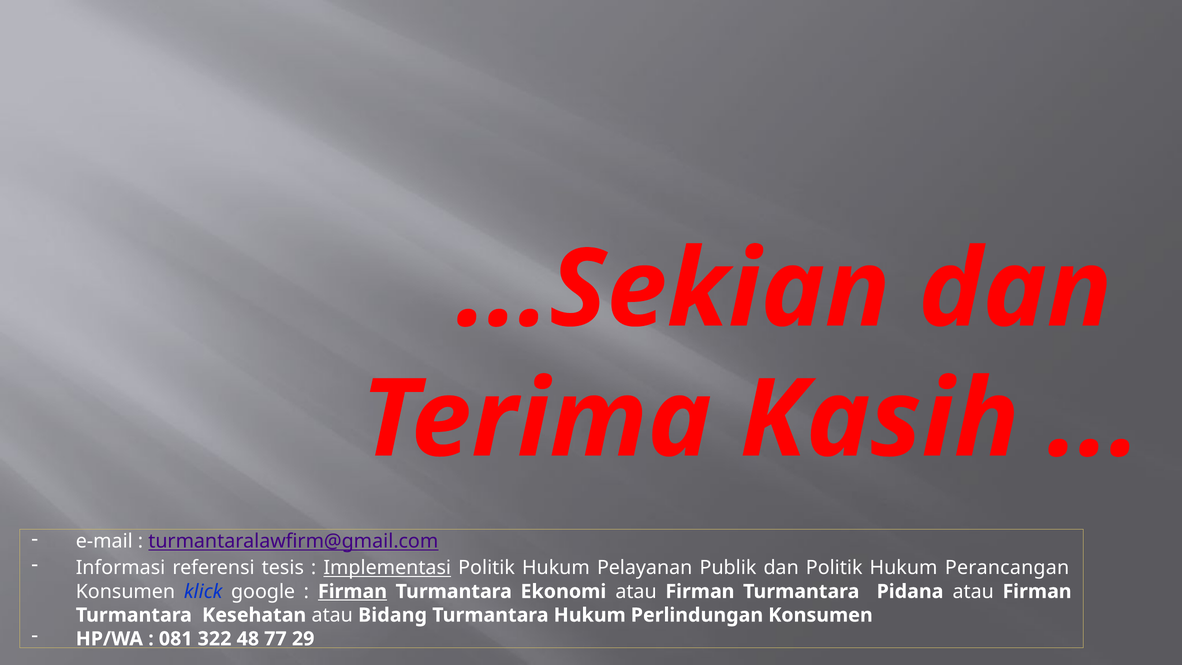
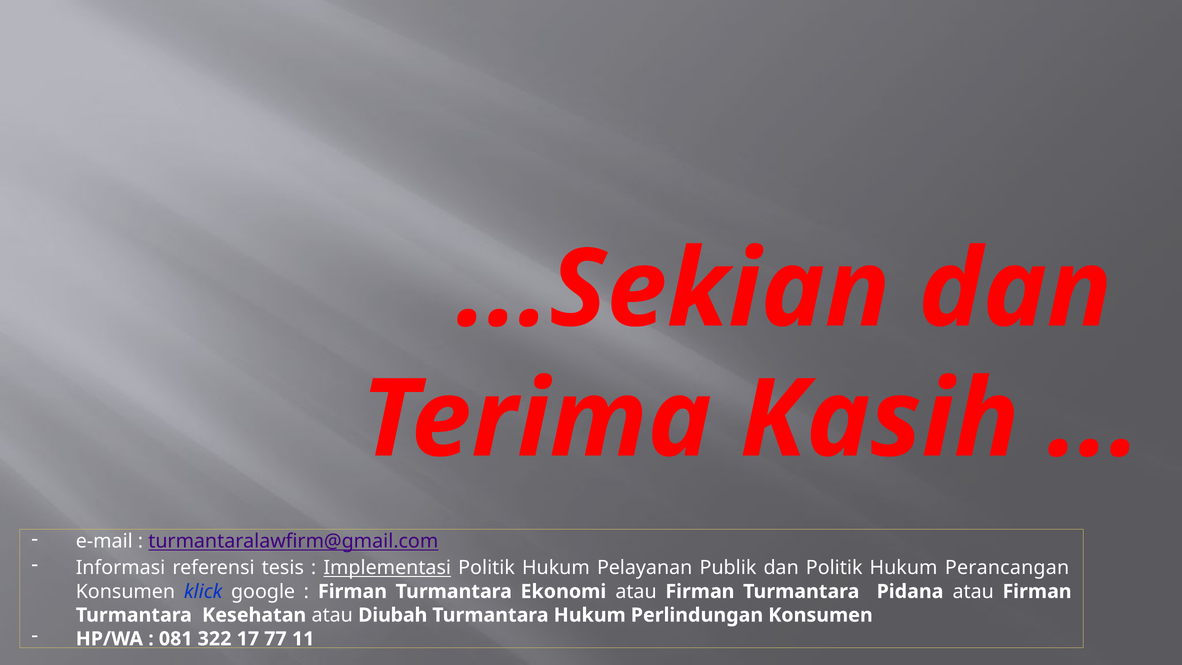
Firman underline: present -> none (352, 591)
Bidang: Bidang -> Diubah (393, 615)
48: 48 -> 17 (248, 639)
29: 29 -> 11 (303, 639)
